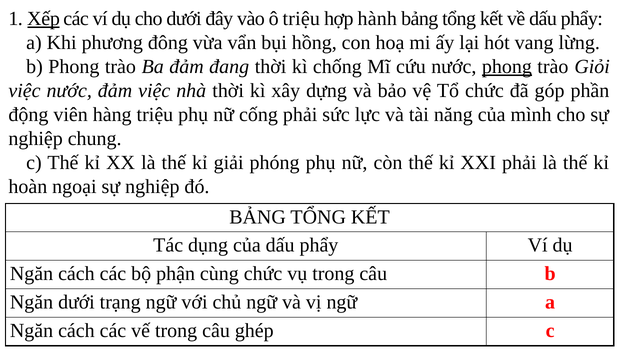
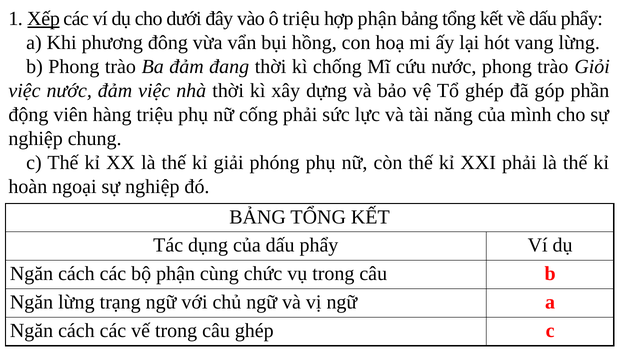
hợp hành: hành -> phận (377, 19)
phong underline: present -> none (507, 67)
Tổ chức: chức -> ghép (484, 91)
Ngăn dưới: dưới -> lừng (76, 302)
